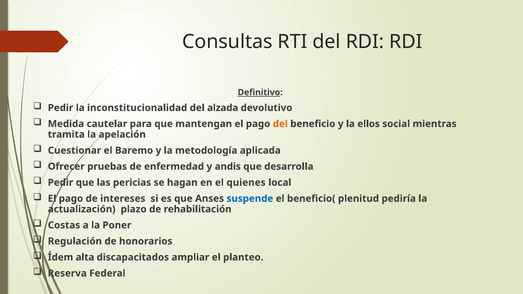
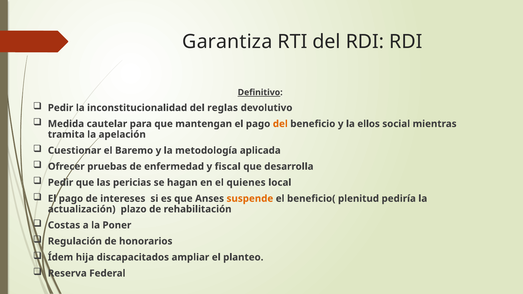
Consultas: Consultas -> Garantiza (227, 42)
alzada: alzada -> reglas (223, 108)
andis: andis -> fiscal (228, 167)
suspende colour: blue -> orange (250, 199)
alta: alta -> hija (85, 257)
